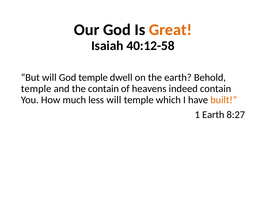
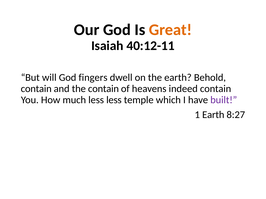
40:12-58: 40:12-58 -> 40:12-11 (151, 46)
God temple: temple -> fingers (93, 78)
temple: temple -> contain (36, 89)
less will: will -> less (114, 100)
built colour: orange -> purple (224, 100)
